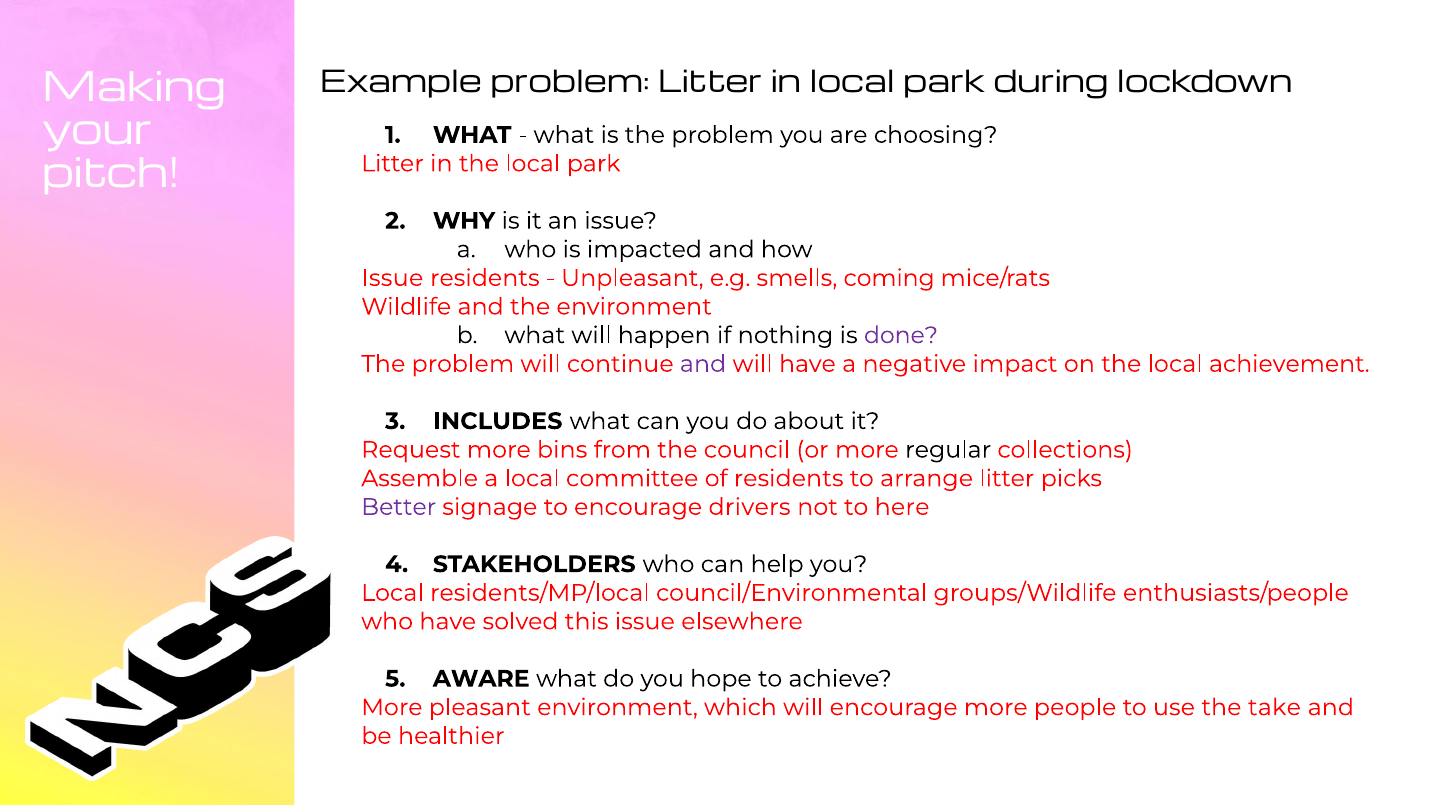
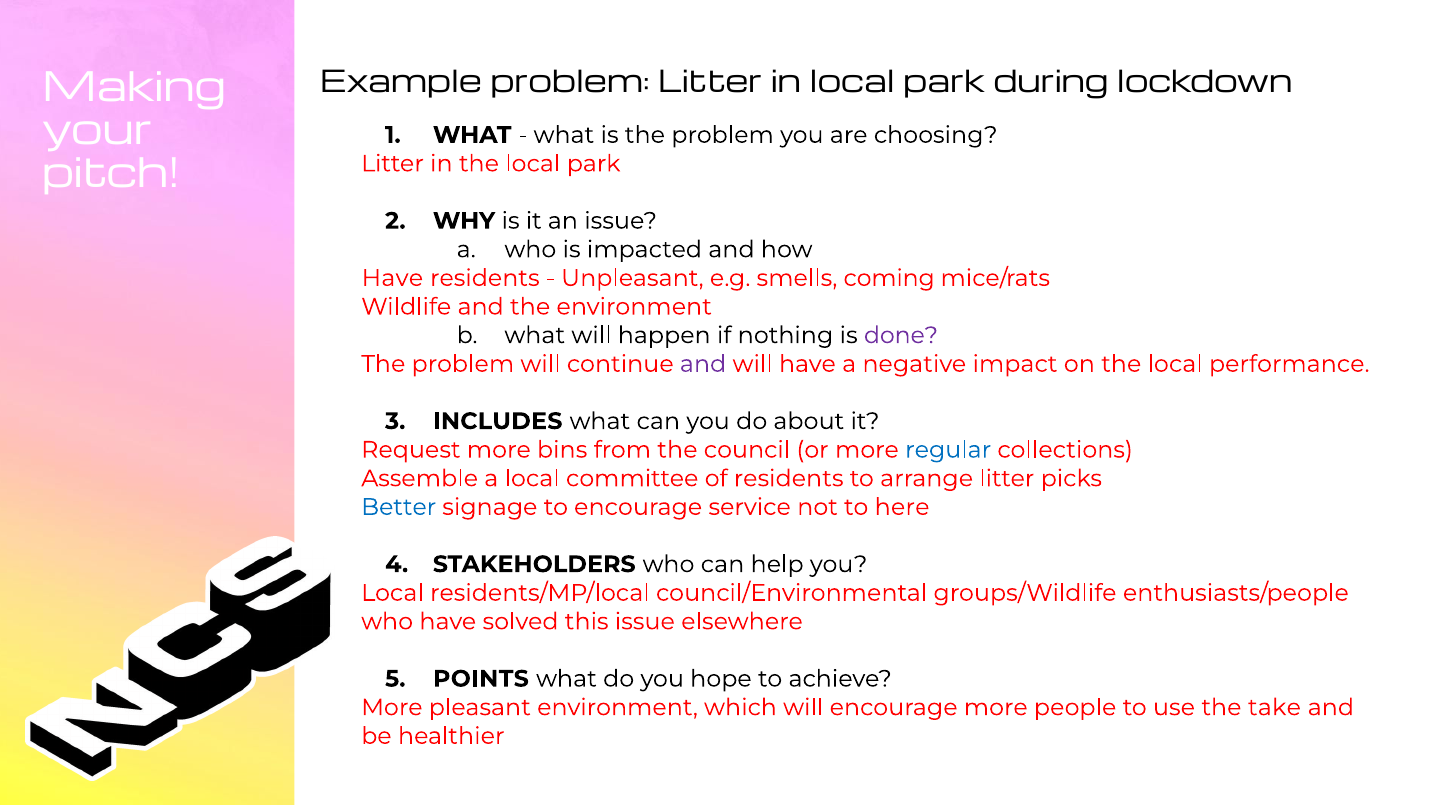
Issue: Issue -> Have (392, 278)
achievement: achievement -> performance (1289, 364)
regular colour: black -> blue (948, 450)
Better colour: purple -> blue (399, 507)
drivers: drivers -> service (750, 507)
AWARE: AWARE -> POINTS (481, 679)
